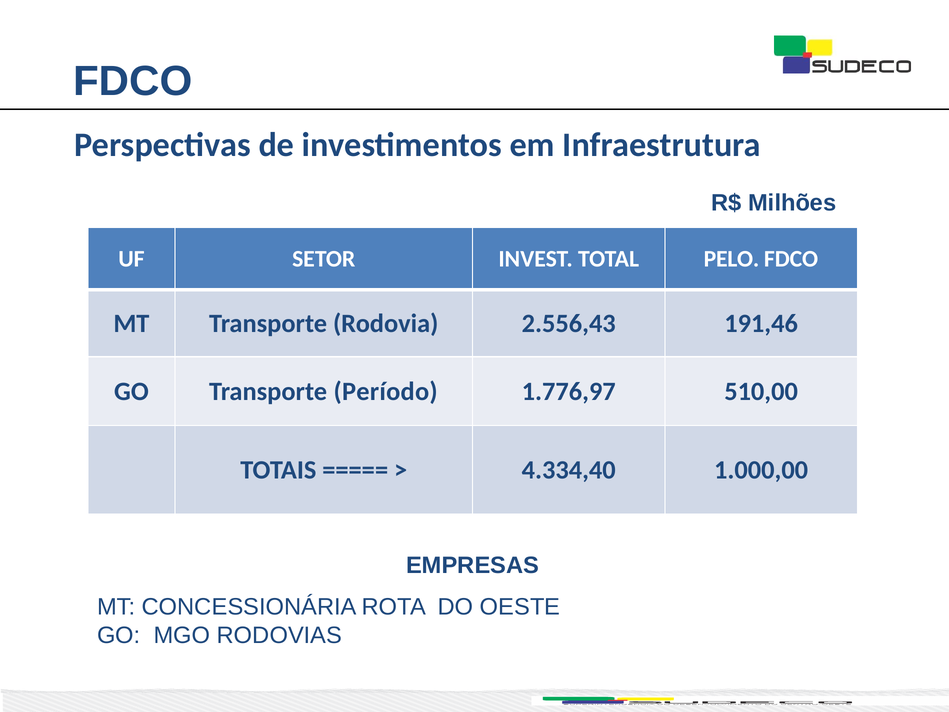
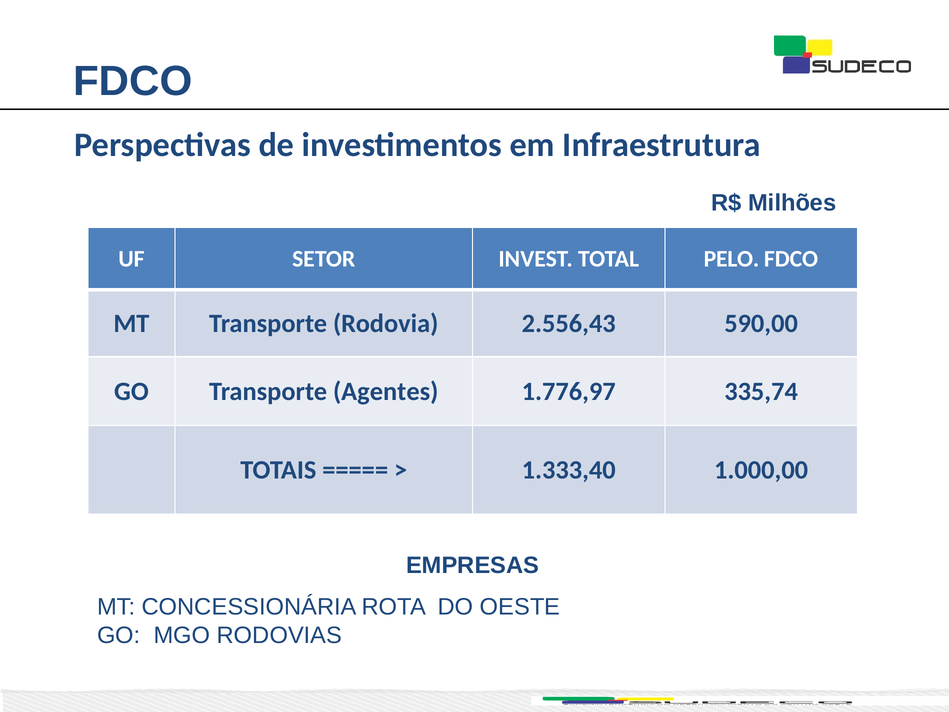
191,46: 191,46 -> 590,00 (761, 323)
Período: Período -> Agentes (386, 391)
510,00: 510,00 -> 335,74 (761, 391)
4.334,40: 4.334,40 -> 1.333,40 (569, 470)
